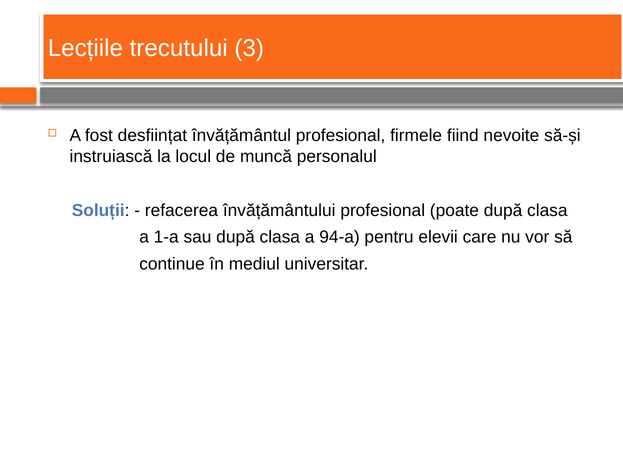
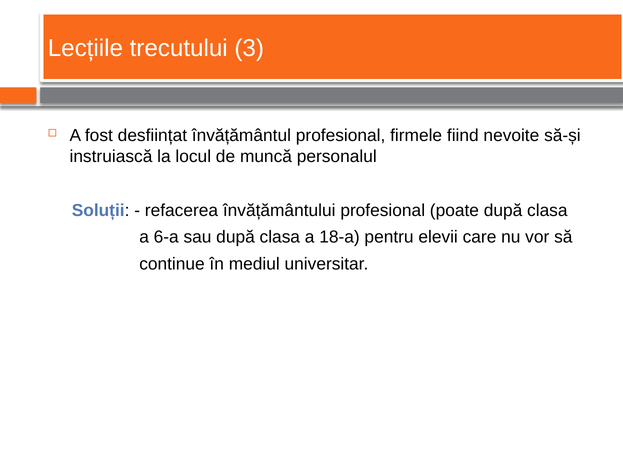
1-a: 1-a -> 6-a (166, 237)
94-a: 94-a -> 18-a (339, 237)
